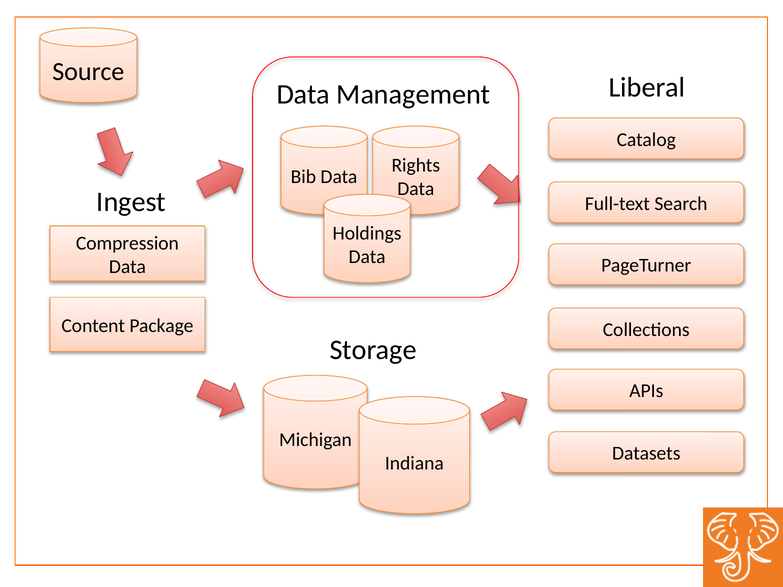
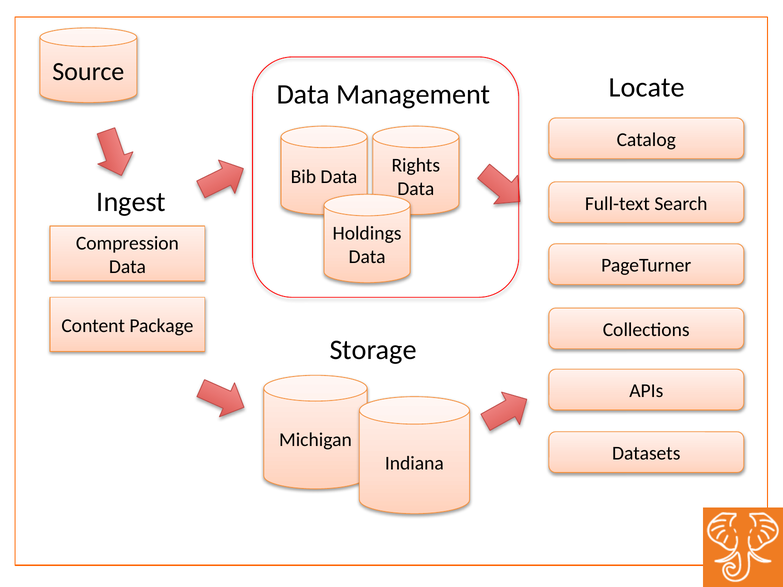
Liberal: Liberal -> Locate (647, 88)
